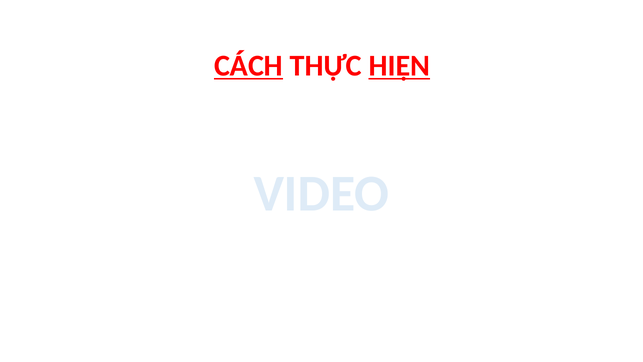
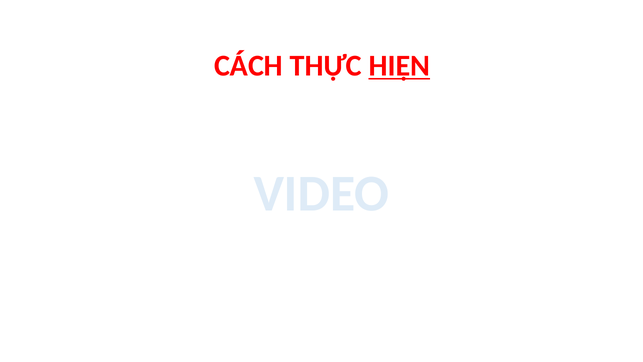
CÁCH underline: present -> none (249, 66)
